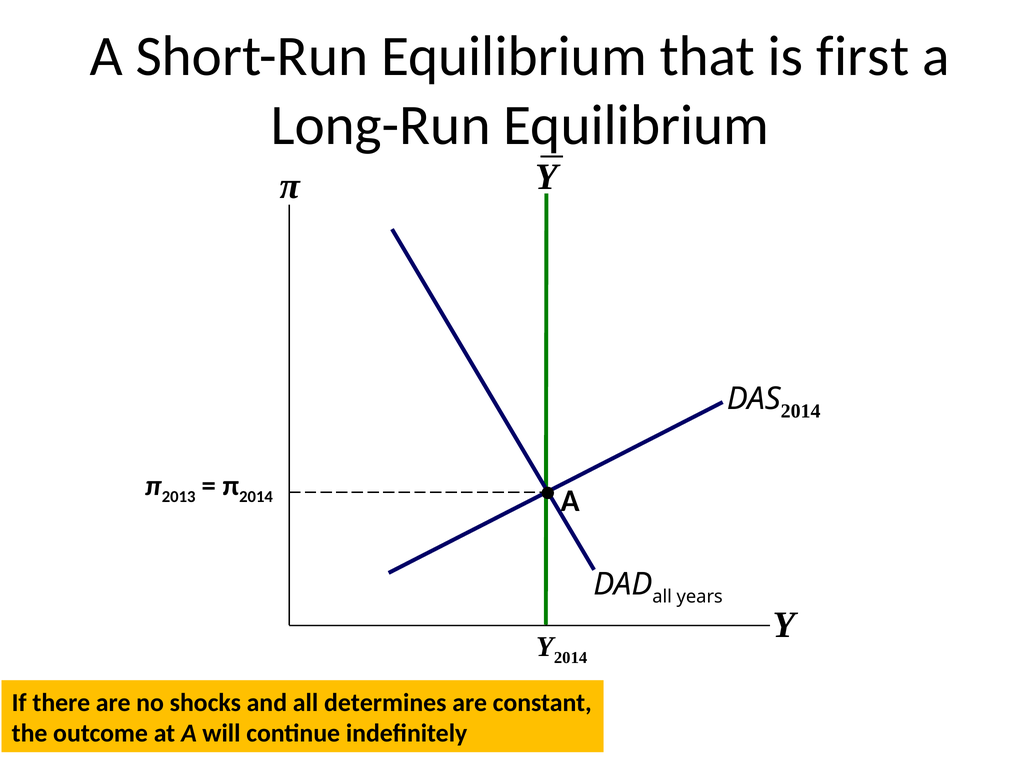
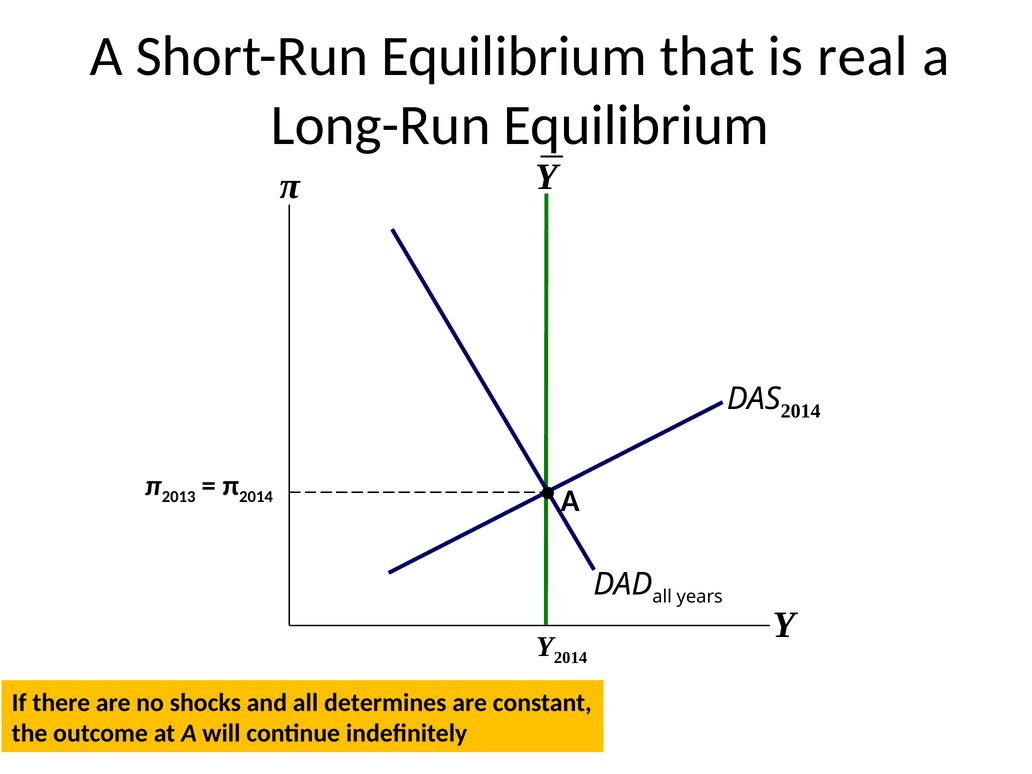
first: first -> real (863, 56)
